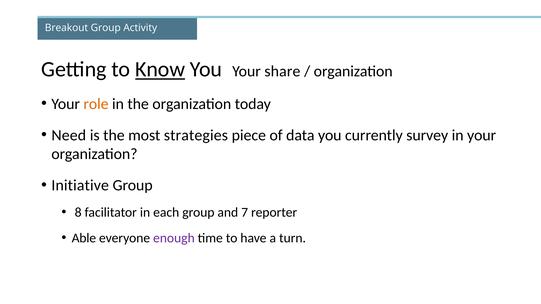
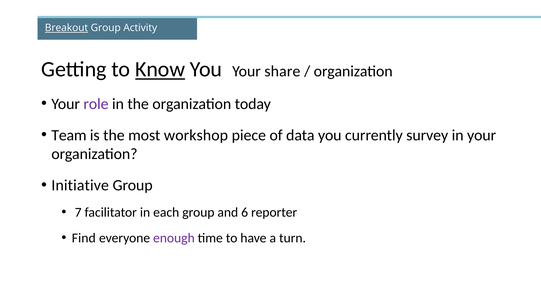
Breakout underline: none -> present (66, 28)
role colour: orange -> purple (96, 104)
Need: Need -> Team (69, 135)
strategies: strategies -> workshop (196, 135)
8: 8 -> 7 (78, 213)
7: 7 -> 6 (245, 213)
Able: Able -> Find (84, 238)
